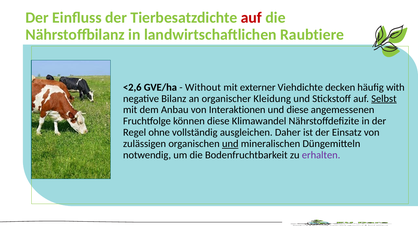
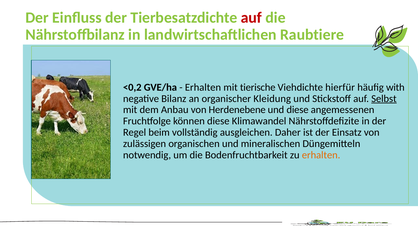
<2,6: <2,6 -> <0,2 (132, 87)
Without: Without -> Erhalten (203, 87)
externer: externer -> tierische (258, 87)
decken: decken -> hierfür (340, 87)
Interaktionen: Interaktionen -> Herdenebene (237, 110)
ohne: ohne -> beim (159, 132)
und underline: present -> none (230, 144)
erhalten colour: purple -> orange (321, 155)
